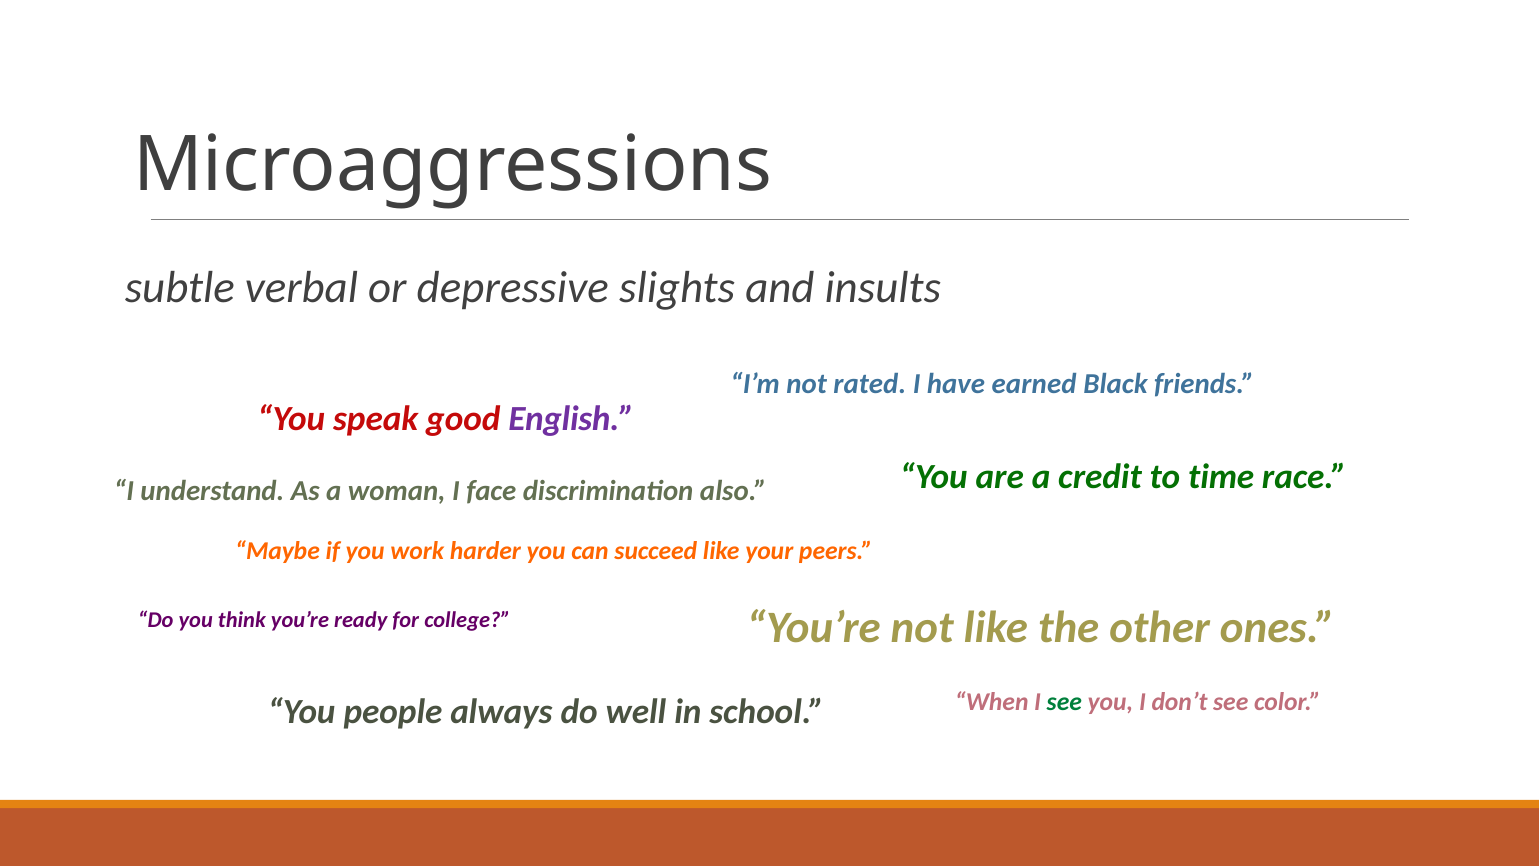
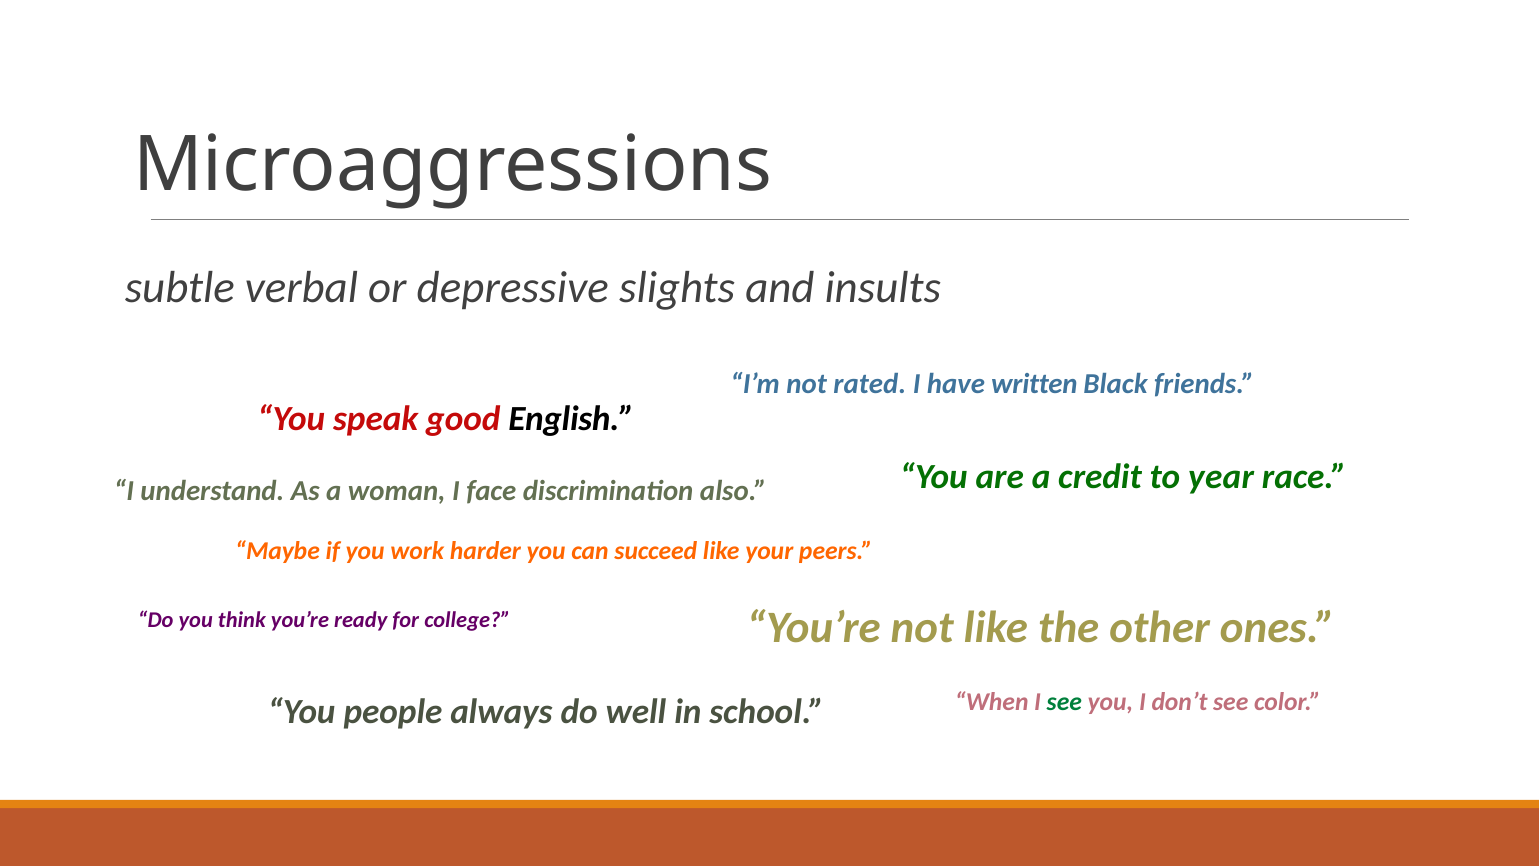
earned: earned -> written (1034, 384)
English colour: purple -> black (571, 419)
time: time -> year (1221, 476)
